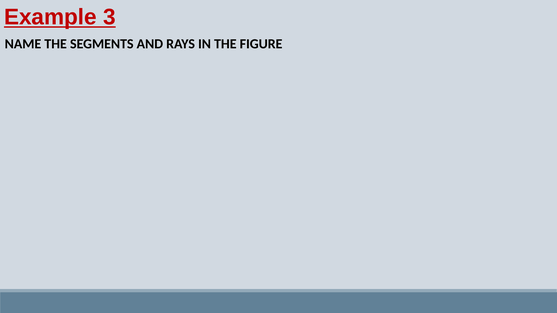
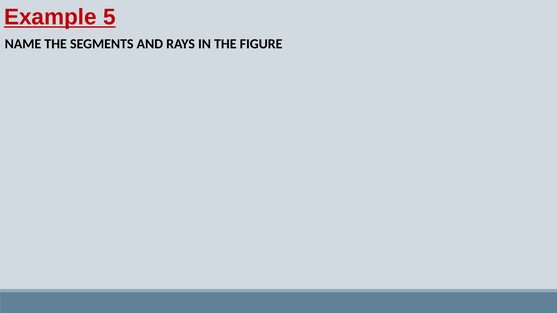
3: 3 -> 5 (109, 17)
